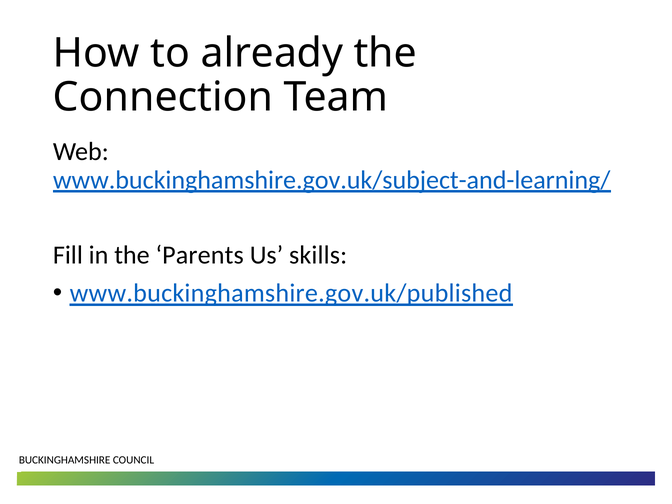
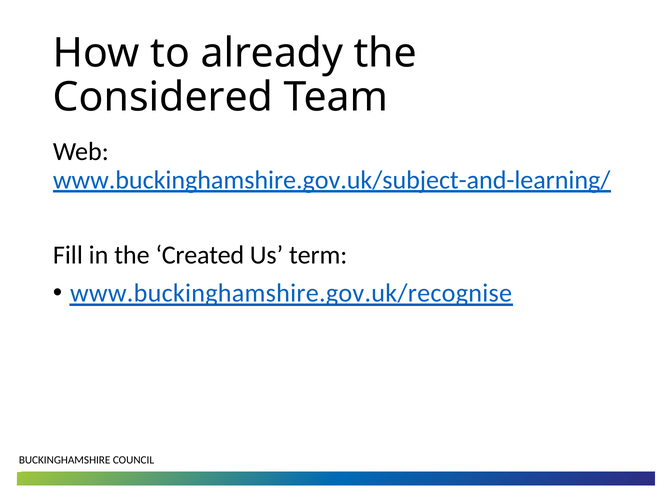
Connection: Connection -> Considered (163, 97)
Parents: Parents -> Created (200, 255)
skills: skills -> term (318, 255)
www.buckinghamshire.gov.uk/published: www.buckinghamshire.gov.uk/published -> www.buckinghamshire.gov.uk/recognise (291, 293)
